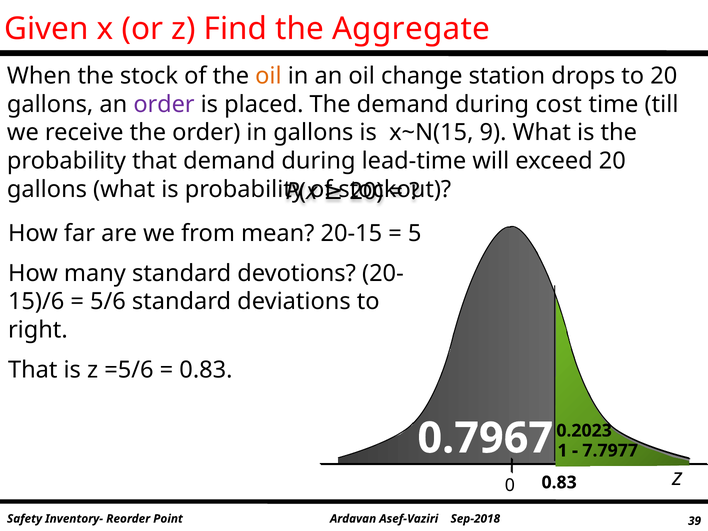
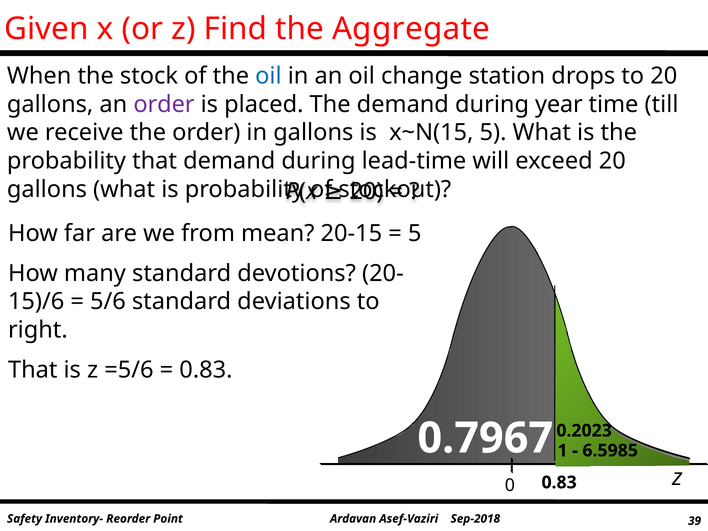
oil colour: orange -> blue (268, 76)
cost: cost -> year (559, 104)
x~N(15 9: 9 -> 5 (493, 133)
7.7977: 7.7977 -> 6.5985 (610, 451)
